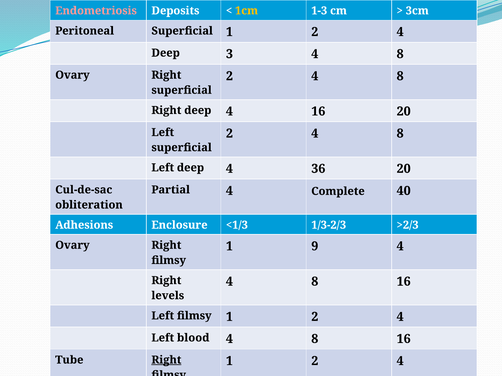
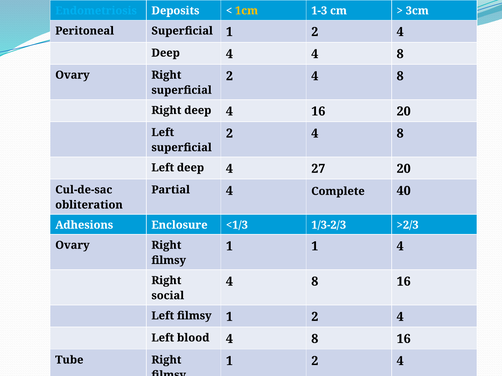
Endometriosis colour: pink -> light blue (96, 11)
3: 3 -> 4 (229, 54)
36: 36 -> 27 (318, 169)
1 9: 9 -> 1 (315, 247)
levels: levels -> social (168, 296)
Right underline: present -> none (166, 360)
